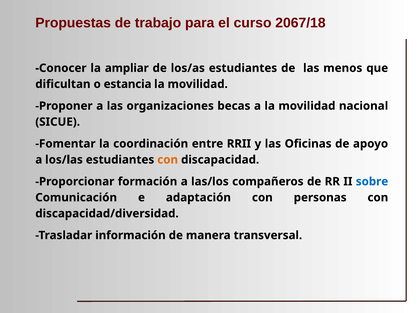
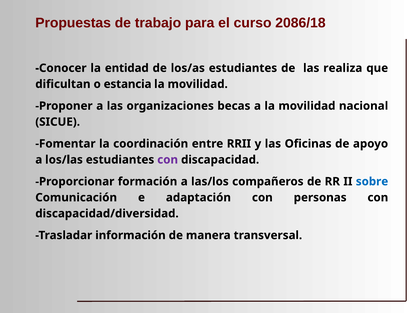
2067/18: 2067/18 -> 2086/18 (300, 23)
ampliar: ampliar -> entidad (127, 68)
menos: menos -> realiza (343, 68)
con colour: orange -> purple (168, 160)
